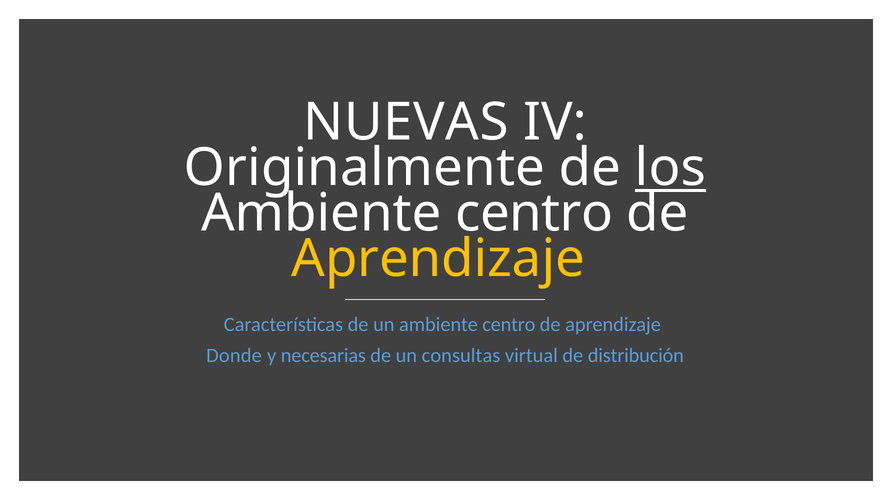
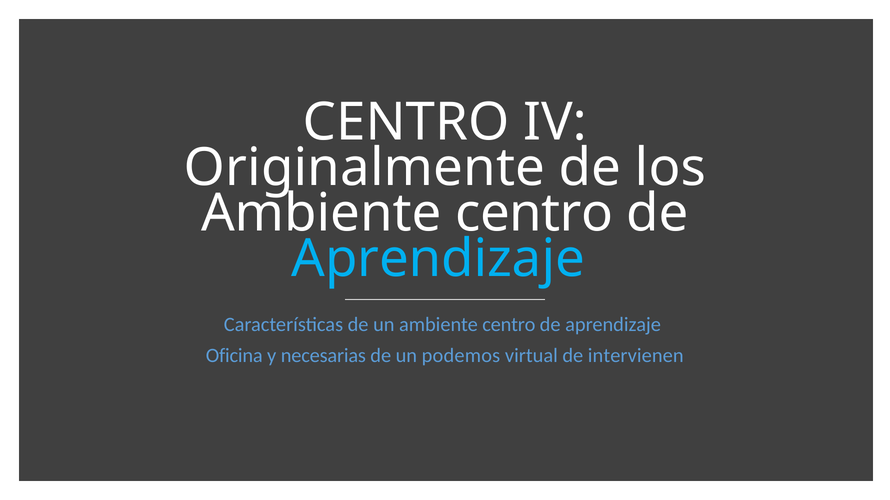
NUEVAS: NUEVAS -> CENTRO (406, 122)
los underline: present -> none (670, 168)
Aprendizaje colour: yellow -> light blue (438, 259)
Donde: Donde -> Oficina (234, 356)
consultas: consultas -> podemos (461, 356)
distribución: distribución -> intervienen (636, 356)
